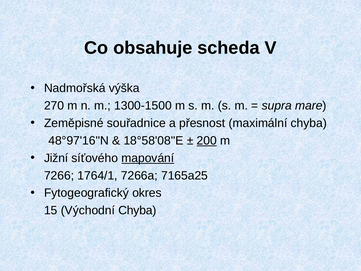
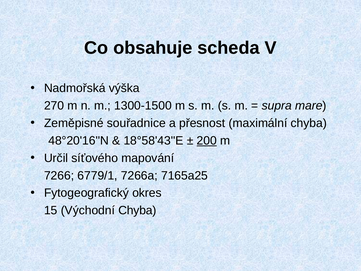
48°97'16''N: 48°97'16''N -> 48°20'16''N (79, 140)
18°58'08''E: 18°58'08''E -> 18°58'43''E (153, 140)
Jižní: Jižní -> Určil (56, 158)
mapování underline: present -> none (148, 158)
1764/1: 1764/1 -> 6779/1 (98, 175)
